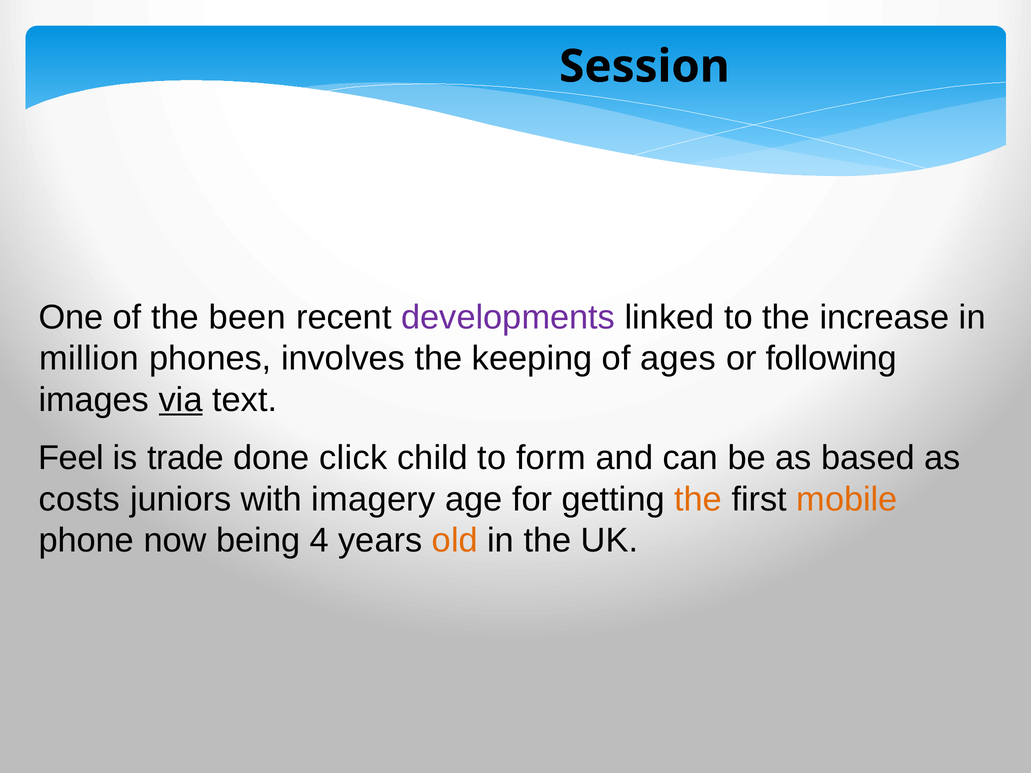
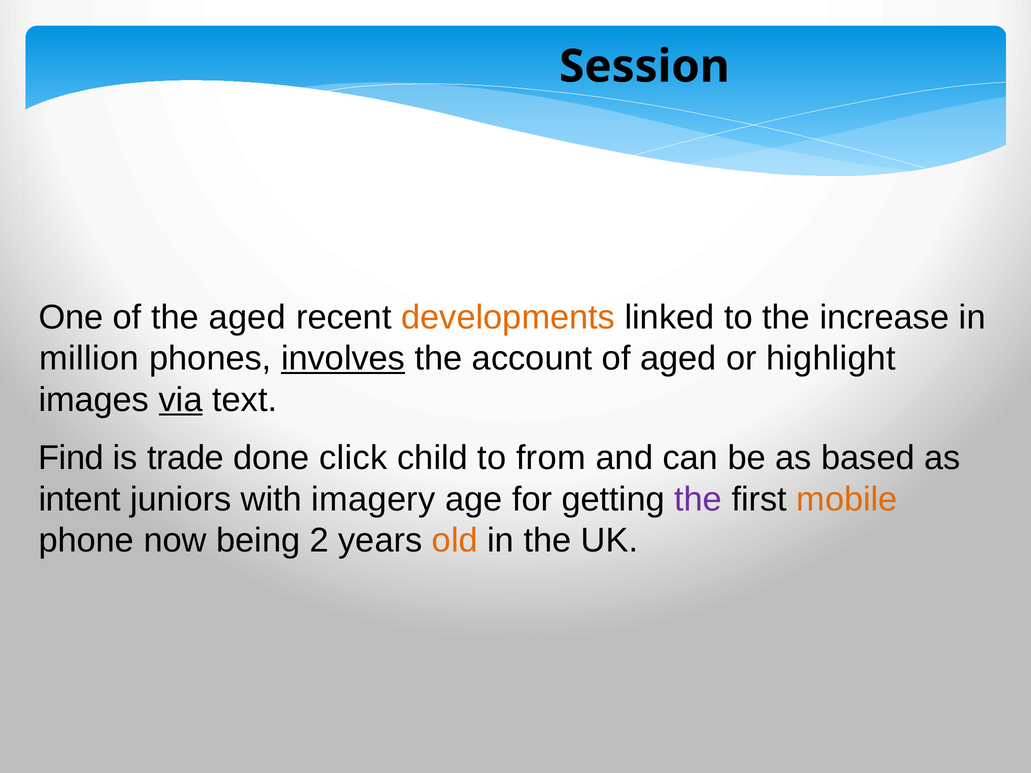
the been: been -> aged (247, 317)
developments colour: purple -> orange (508, 317)
involves underline: none -> present (343, 359)
keeping: keeping -> account (532, 359)
of ages: ages -> aged (678, 359)
following: following -> highlight (831, 359)
Feel: Feel -> Find (71, 458)
form: form -> from (551, 458)
costs: costs -> intent (80, 499)
the colour: orange -> purple (698, 499)
4: 4 -> 2 (319, 541)
